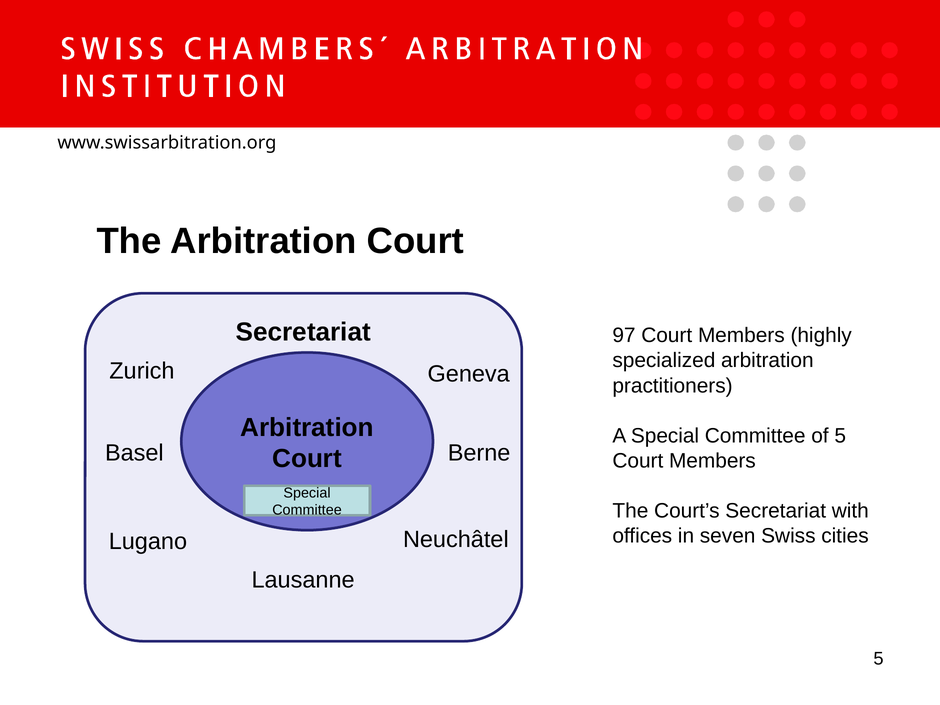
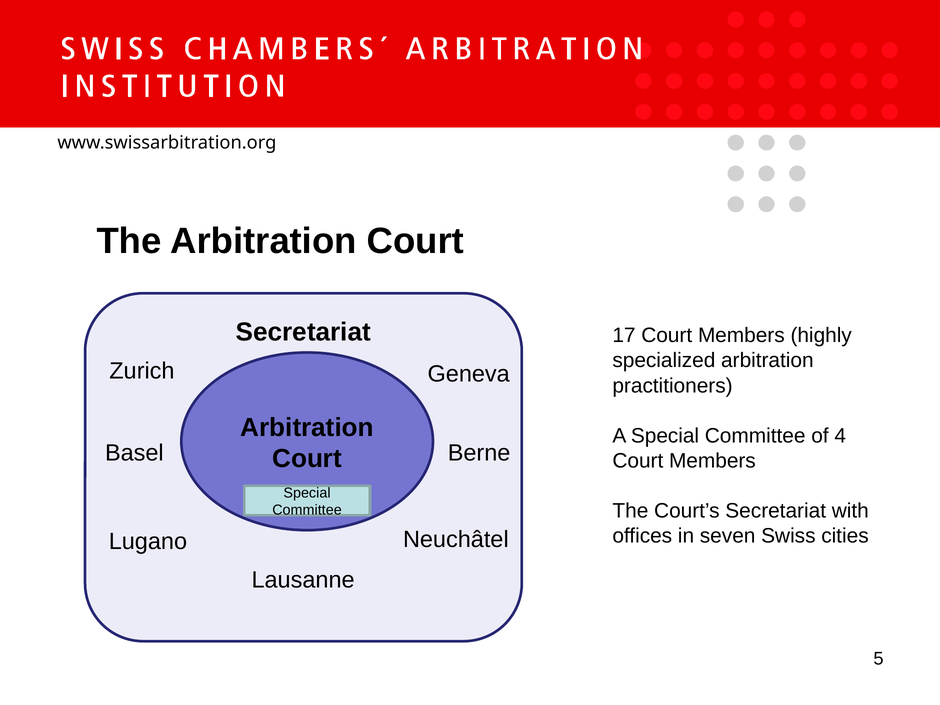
97: 97 -> 17 (624, 336)
of 5: 5 -> 4 (840, 436)
